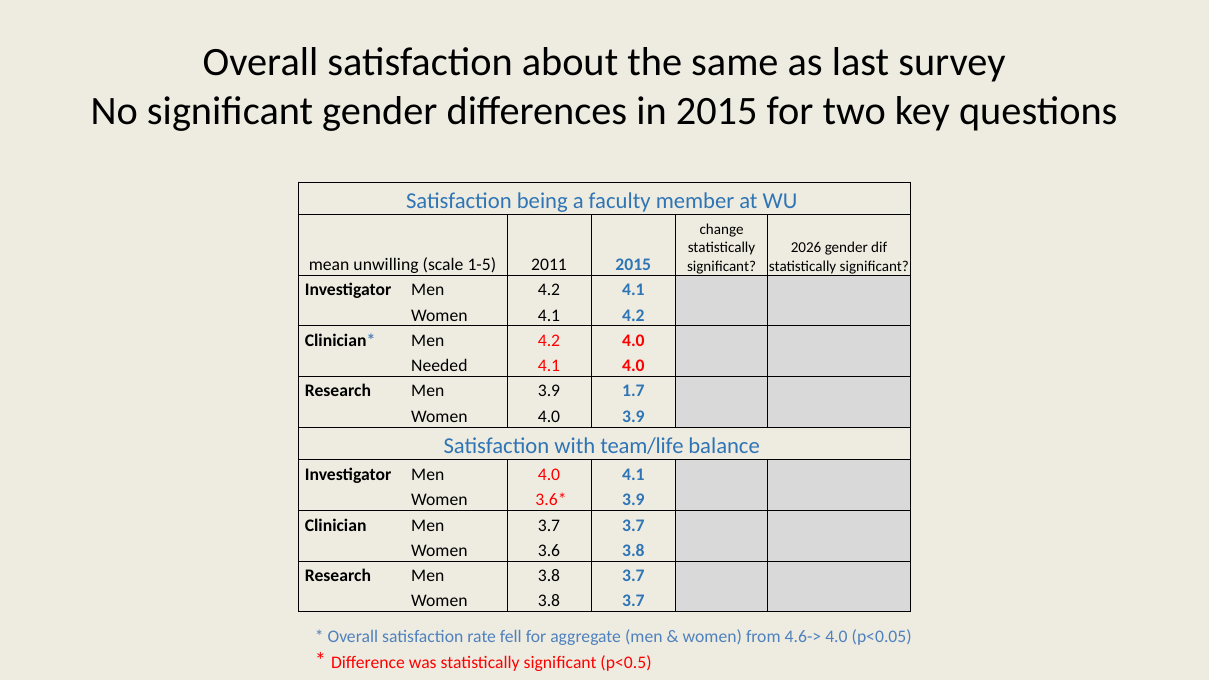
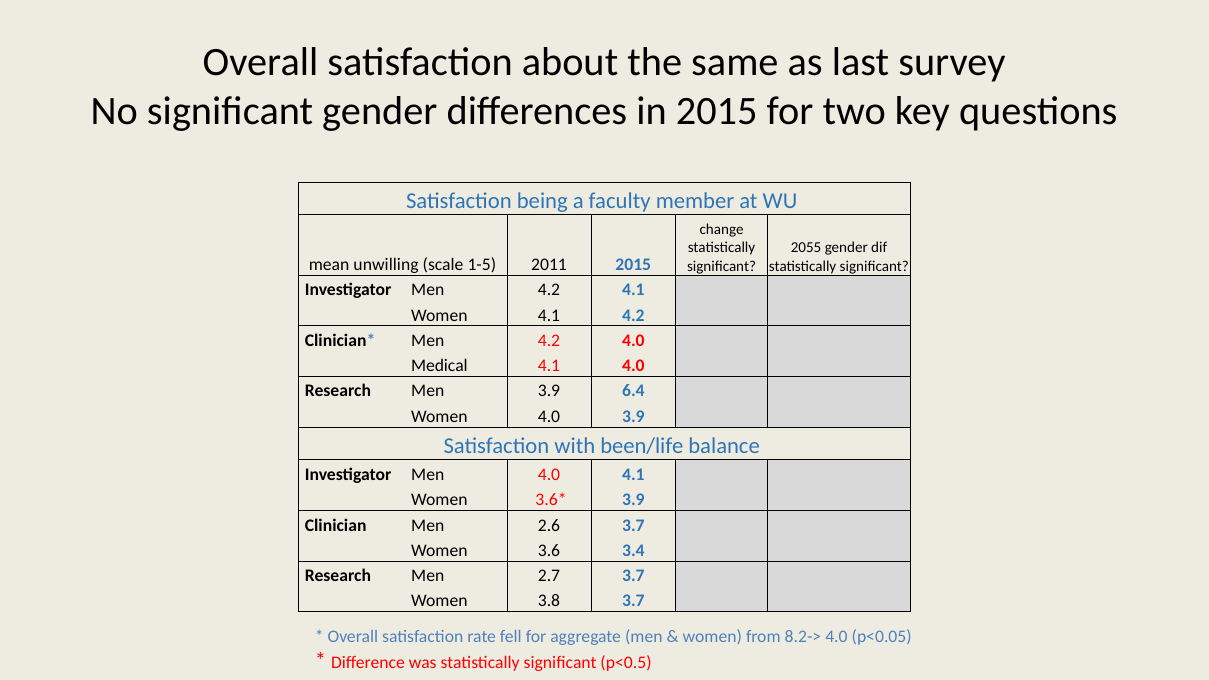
2026: 2026 -> 2055 (806, 248)
Needed: Needed -> Medical (439, 366)
1.7: 1.7 -> 6.4 (633, 391)
team/life: team/life -> been/life (642, 446)
Men 3.7: 3.7 -> 2.6 (549, 525)
3.6 3.8: 3.8 -> 3.4 (633, 551)
Men 3.8: 3.8 -> 2.7 (549, 576)
4.6->: 4.6-> -> 8.2-> (803, 637)
